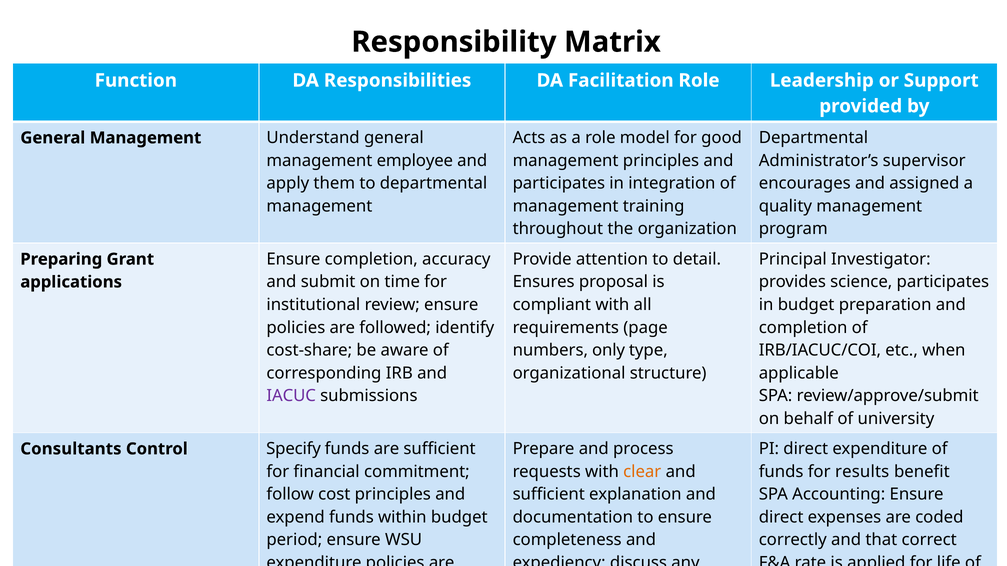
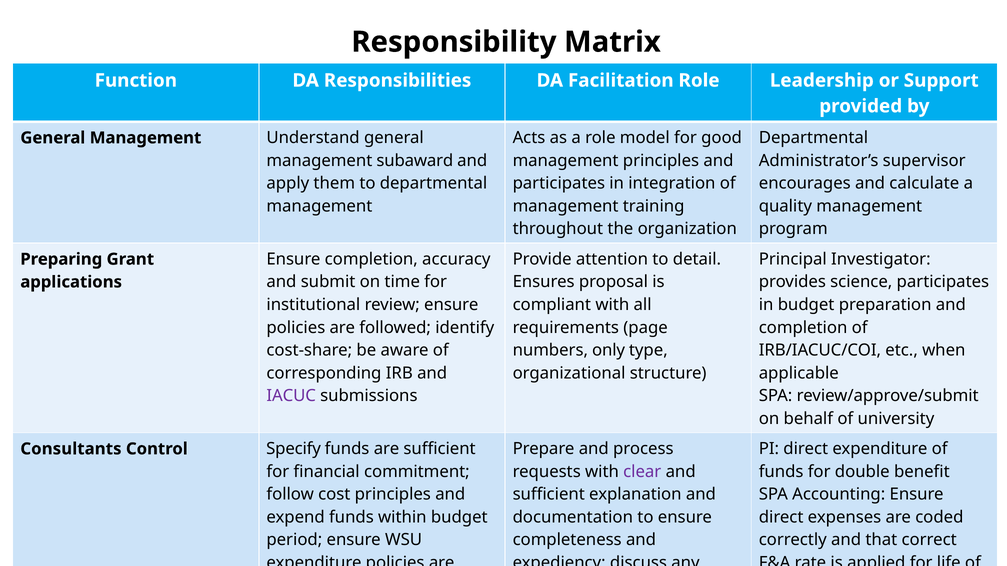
employee: employee -> subaward (415, 161)
assigned: assigned -> calculate (924, 183)
clear colour: orange -> purple (642, 472)
results: results -> double (862, 472)
